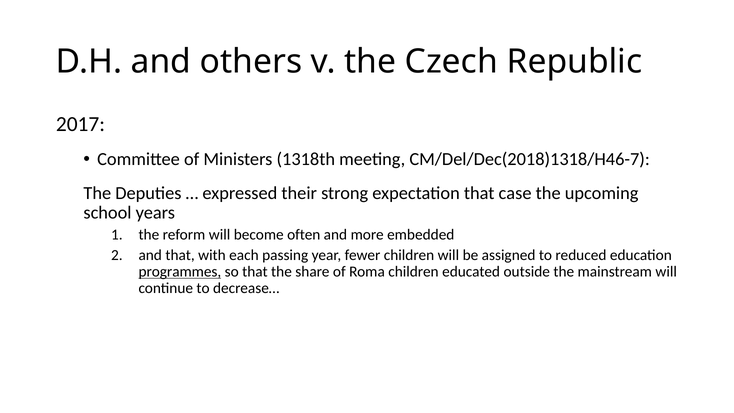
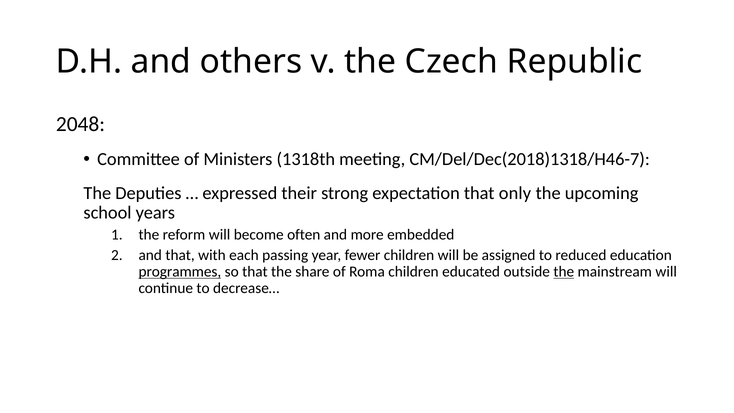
2017: 2017 -> 2048 (80, 124)
case: case -> only (515, 193)
the underline: none -> present (564, 272)
